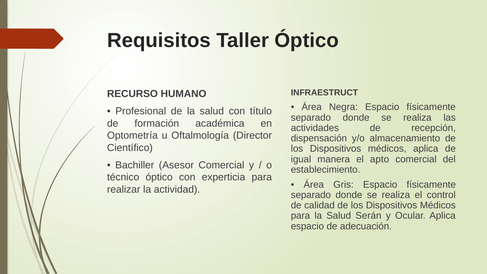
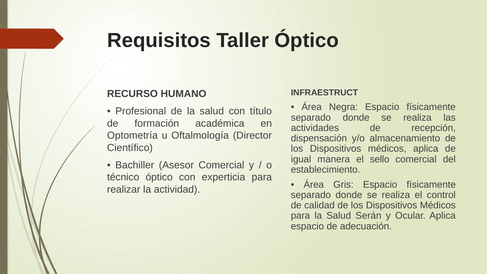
apto: apto -> sello (380, 159)
